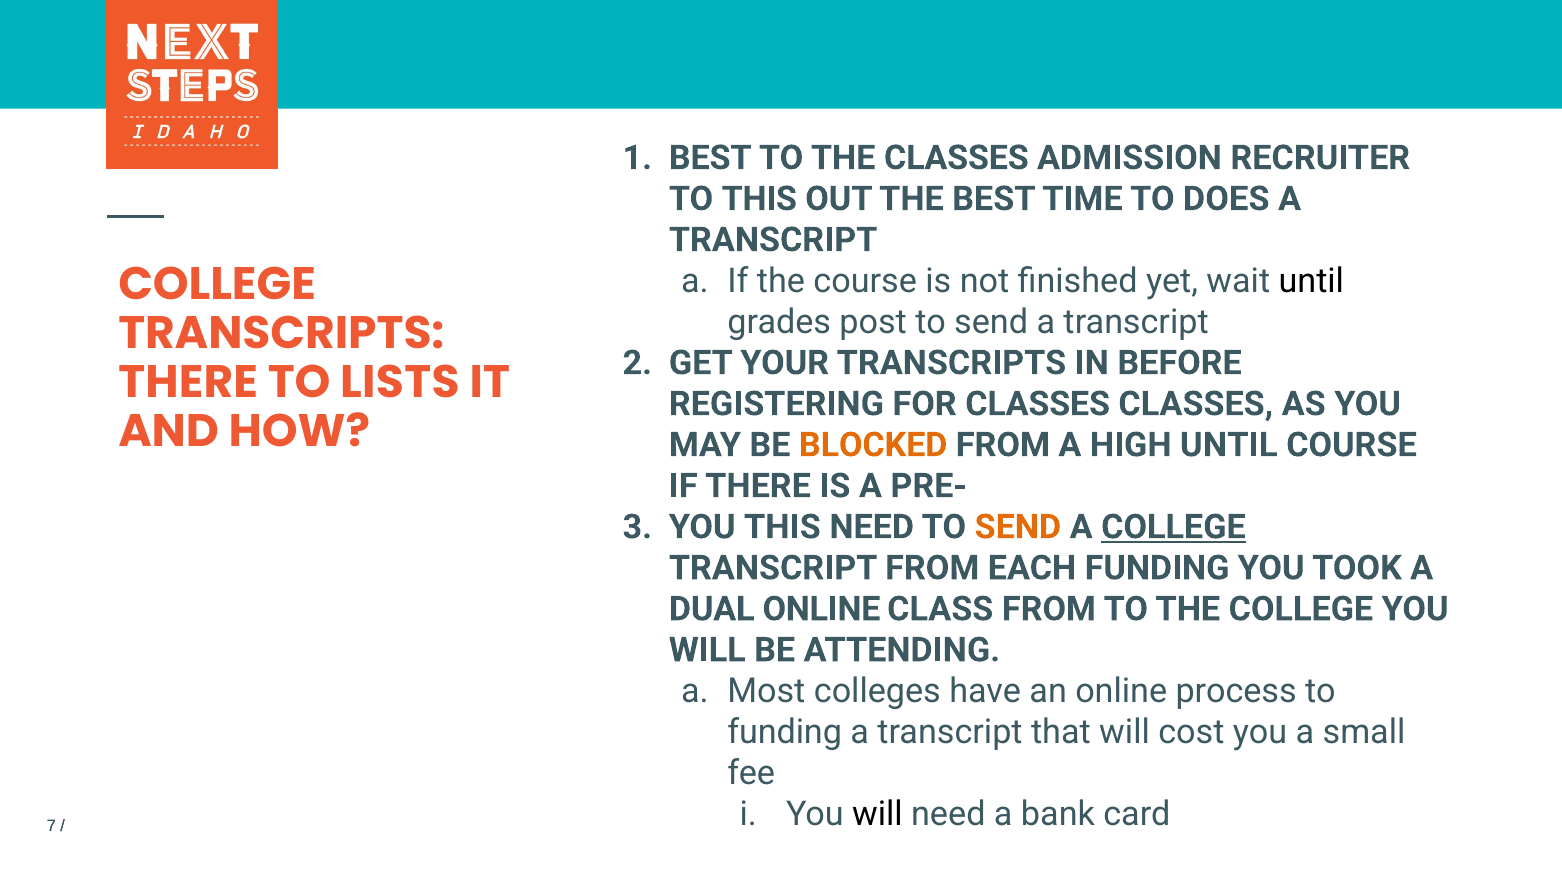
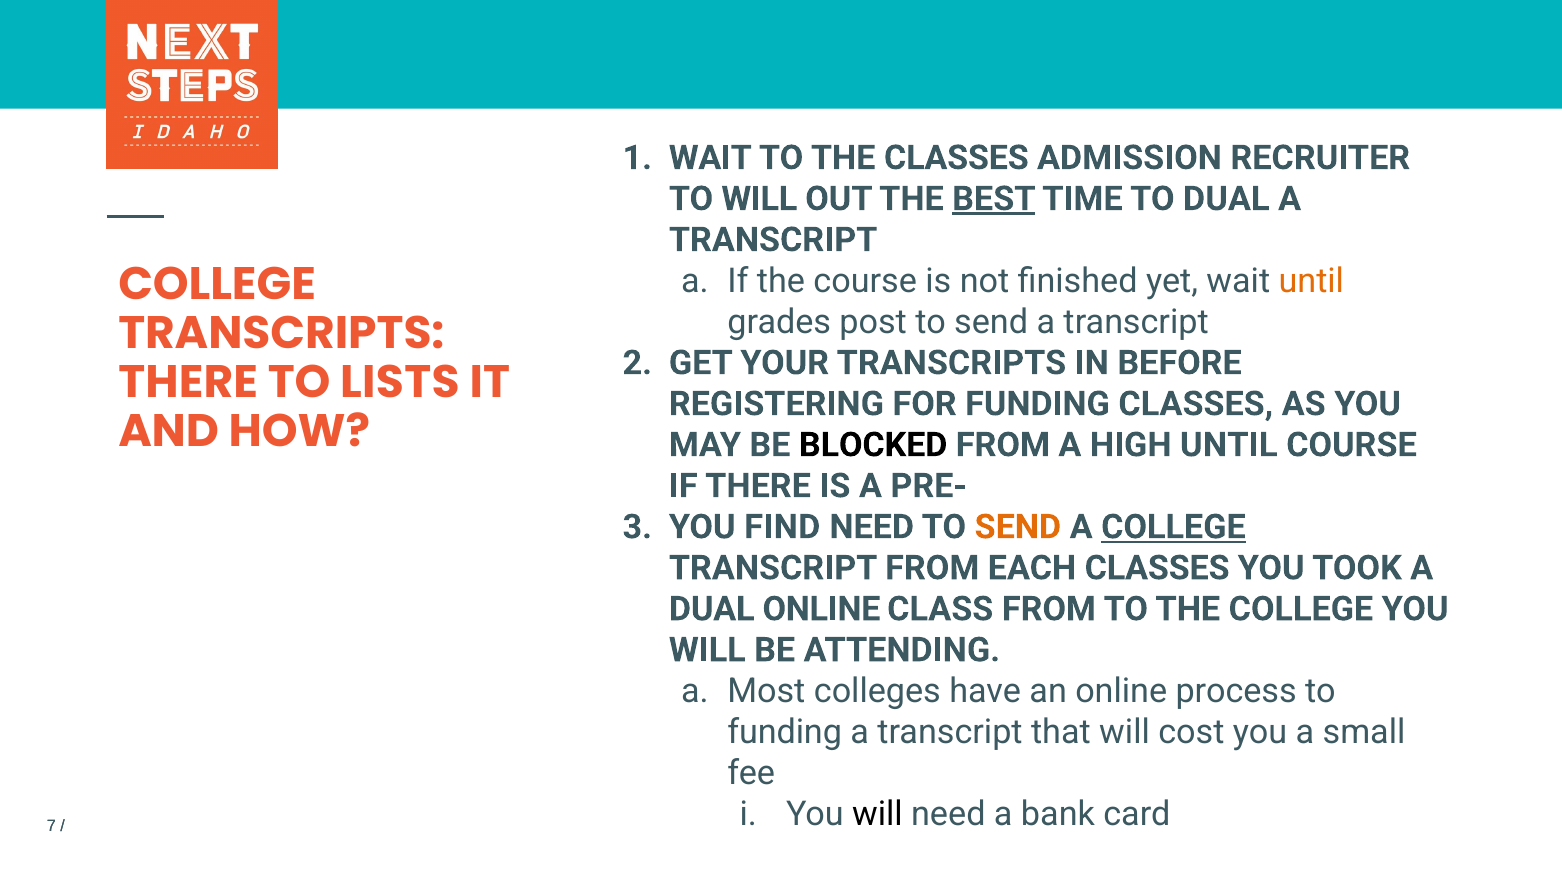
BEST: BEST -> WAIT (710, 158)
TO THIS: THIS -> WILL (759, 199)
BEST underline: none -> present (994, 199)
TO DOES: DOES -> DUAL (1226, 199)
until colour: black -> orange (1311, 281)
FOR CLASSES: CLASSES -> FUNDING (1038, 404)
BLOCKED colour: orange -> black (873, 445)
YOU THIS: THIS -> FIND (782, 527)
EACH FUNDING: FUNDING -> CLASSES (1157, 568)
